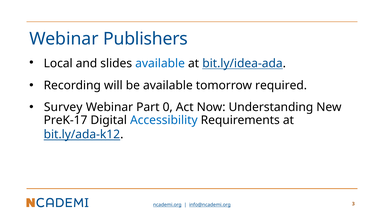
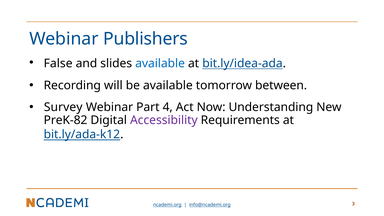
Local: Local -> False (58, 63)
required: required -> between (281, 85)
0: 0 -> 4 (168, 107)
PreK-17: PreK-17 -> PreK-82 (66, 120)
Accessibility colour: blue -> purple (164, 120)
